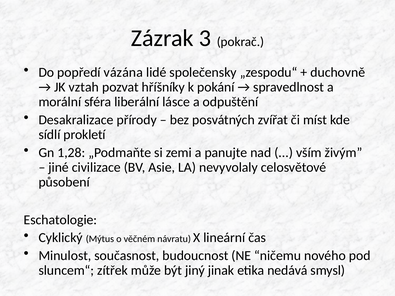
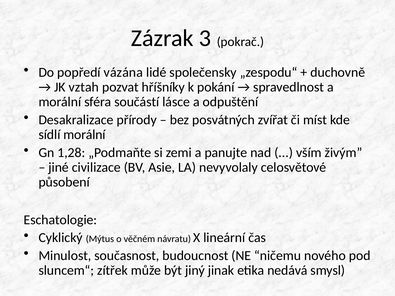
liberální: liberální -> součástí (137, 102)
sídlí prokletí: prokletí -> morální (85, 135)
